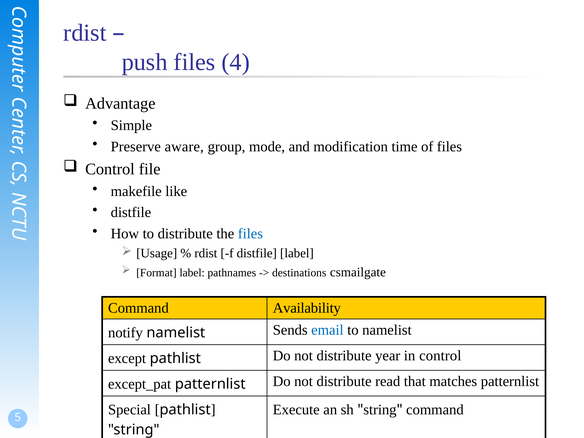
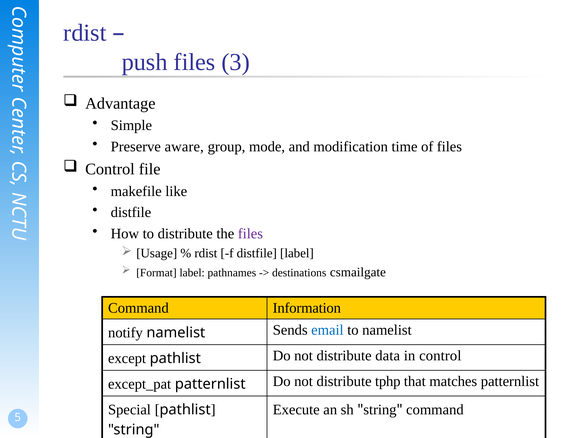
4: 4 -> 3 (236, 62)
files colour: blue -> purple (250, 234)
Availability: Availability -> Information (307, 308)
year: year -> data (388, 356)
read: read -> tphp (388, 381)
